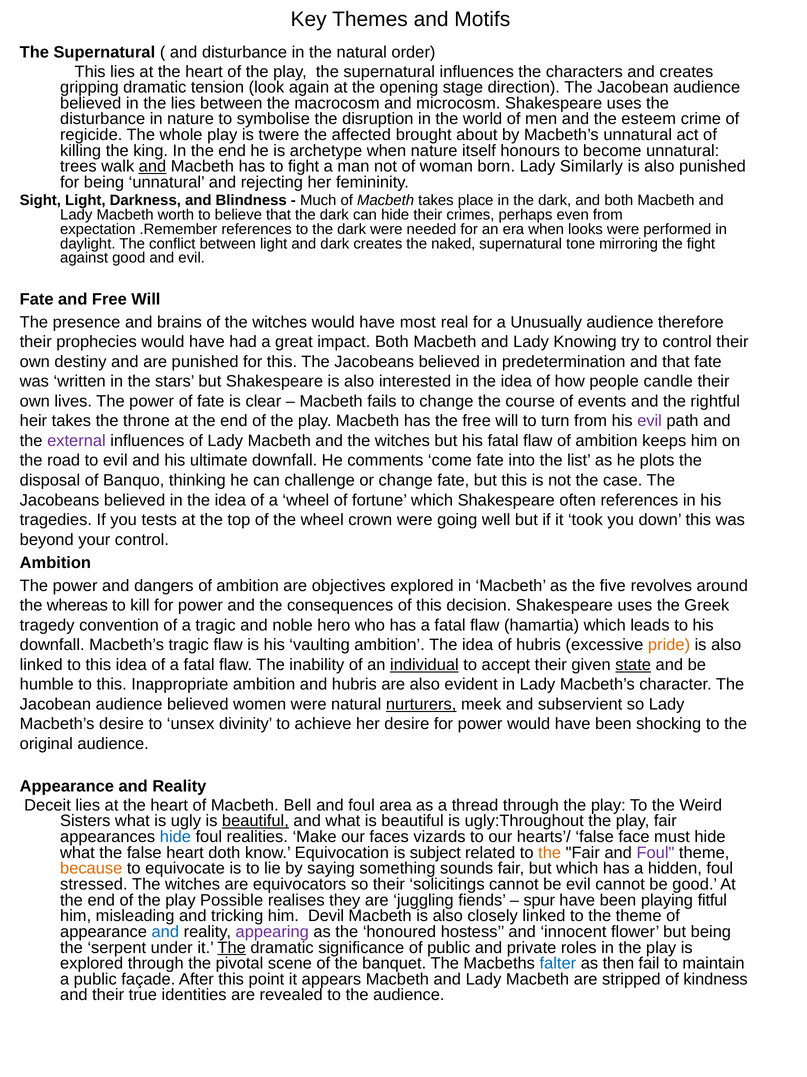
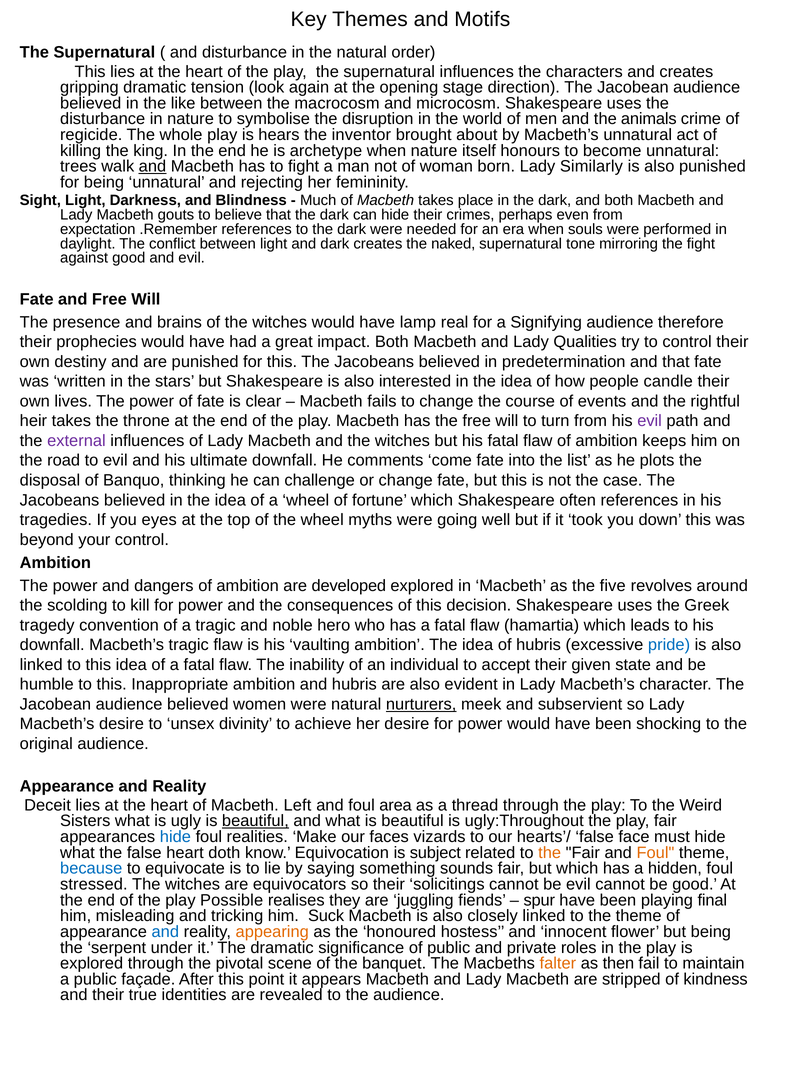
the lies: lies -> like (183, 103)
esteem: esteem -> animals (649, 119)
twere: twere -> hears (279, 135)
affected: affected -> inventor (361, 135)
worth: worth -> gouts (176, 215)
looks: looks -> souls (585, 229)
most: most -> lamp (418, 322)
Unusually: Unusually -> Signifying (546, 322)
Knowing: Knowing -> Qualities (585, 342)
tests: tests -> eyes (159, 519)
crown: crown -> myths (370, 519)
objectives: objectives -> developed (349, 585)
whereas: whereas -> scolding (77, 605)
pride colour: orange -> blue (669, 644)
individual underline: present -> none (424, 664)
state underline: present -> none (633, 664)
Bell: Bell -> Left (297, 804)
Foul colour: purple -> orange (655, 852)
because colour: orange -> blue (91, 868)
fitful: fitful -> final (712, 899)
Devil: Devil -> Suck (326, 915)
appearing colour: purple -> orange (272, 931)
The underline: present -> none (232, 947)
falter colour: blue -> orange (558, 963)
